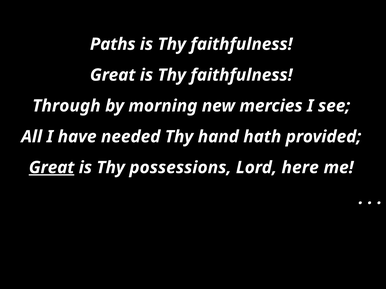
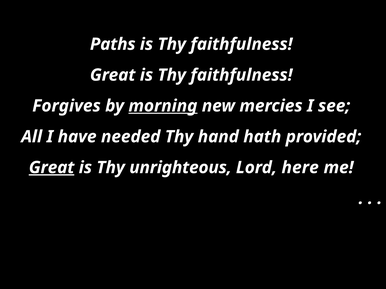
Through: Through -> Forgives (67, 106)
morning underline: none -> present (163, 106)
possessions: possessions -> unrighteous (180, 168)
